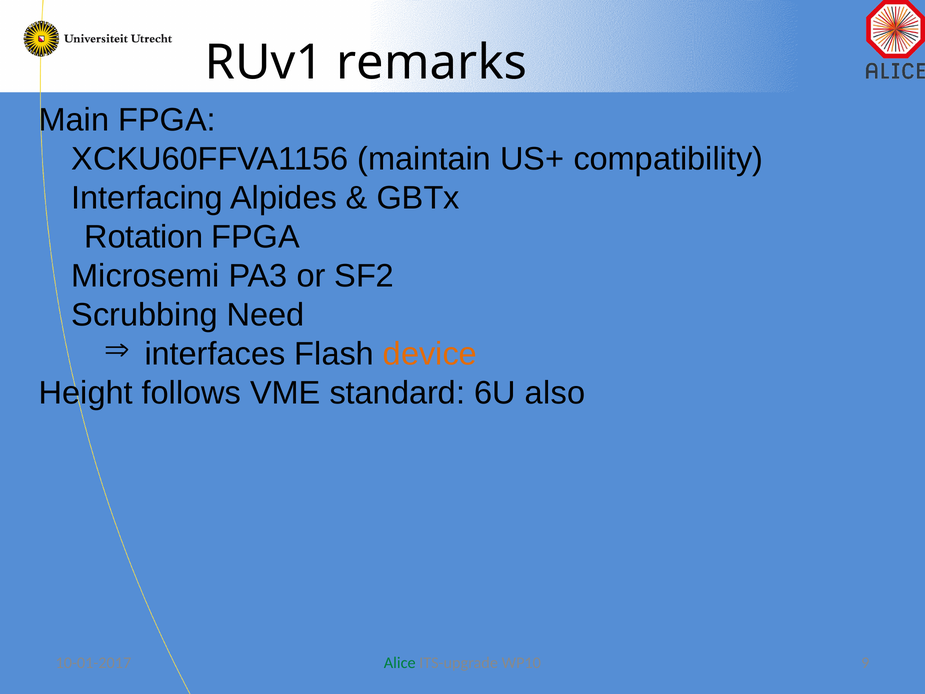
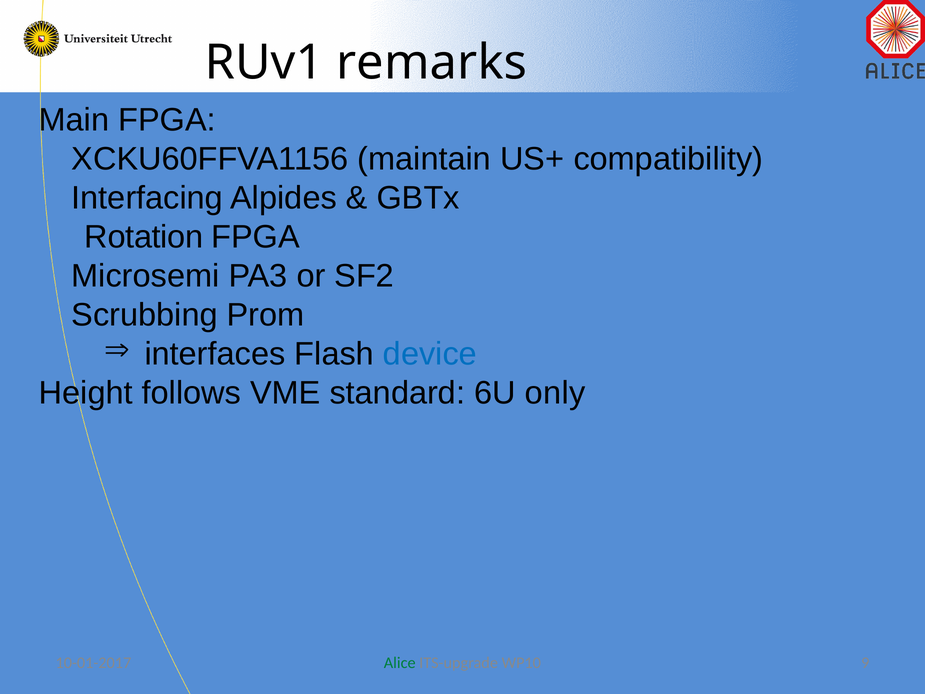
Need: Need -> Prom (266, 315)
device colour: orange -> blue (430, 354)
also: also -> only (555, 393)
